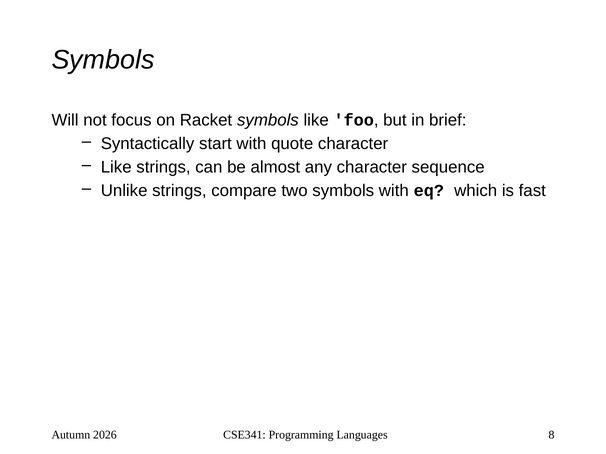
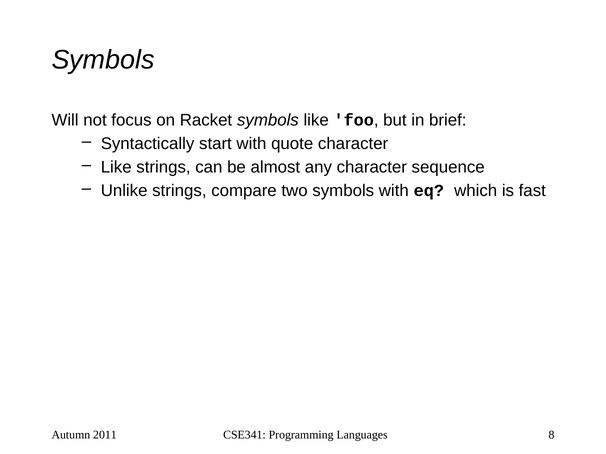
2026: 2026 -> 2011 (105, 435)
